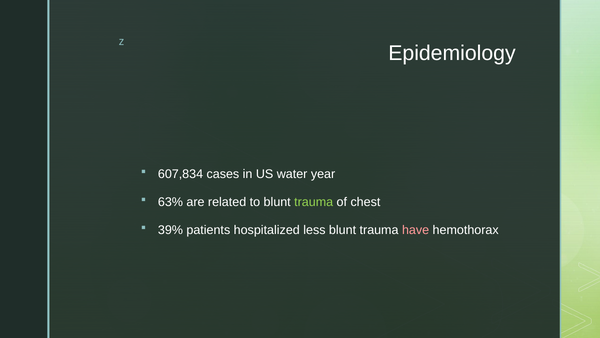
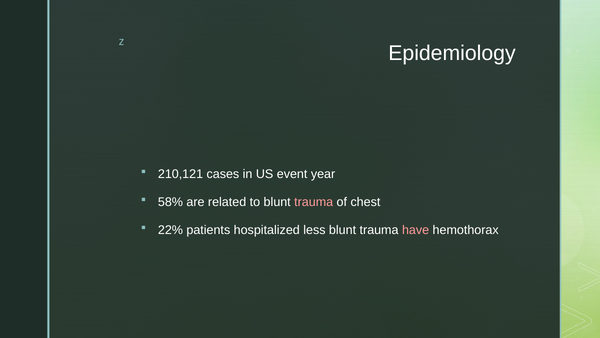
607,834: 607,834 -> 210,121 (181, 174)
water: water -> event (292, 174)
63%: 63% -> 58% (170, 202)
trauma colour: light green -> pink (314, 202)
39%: 39% -> 22% (170, 230)
